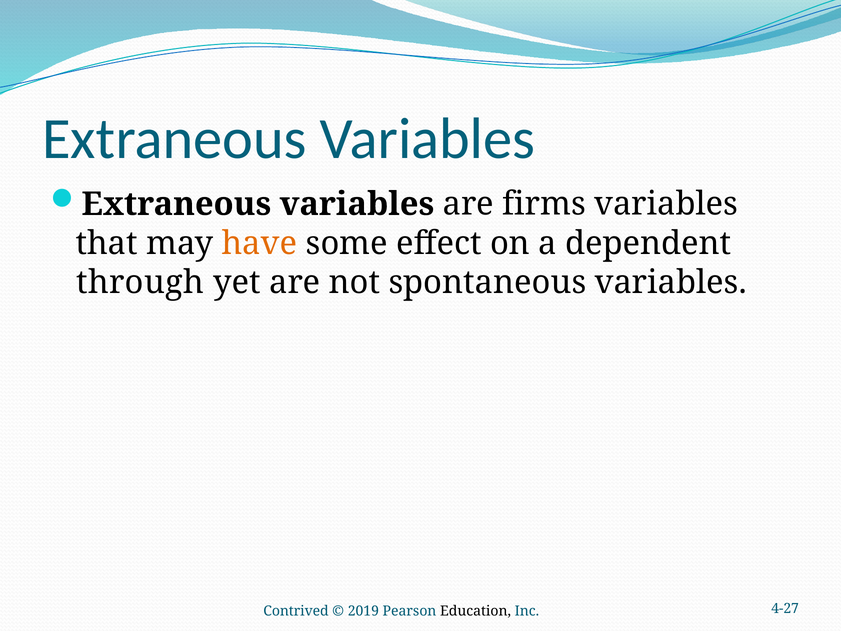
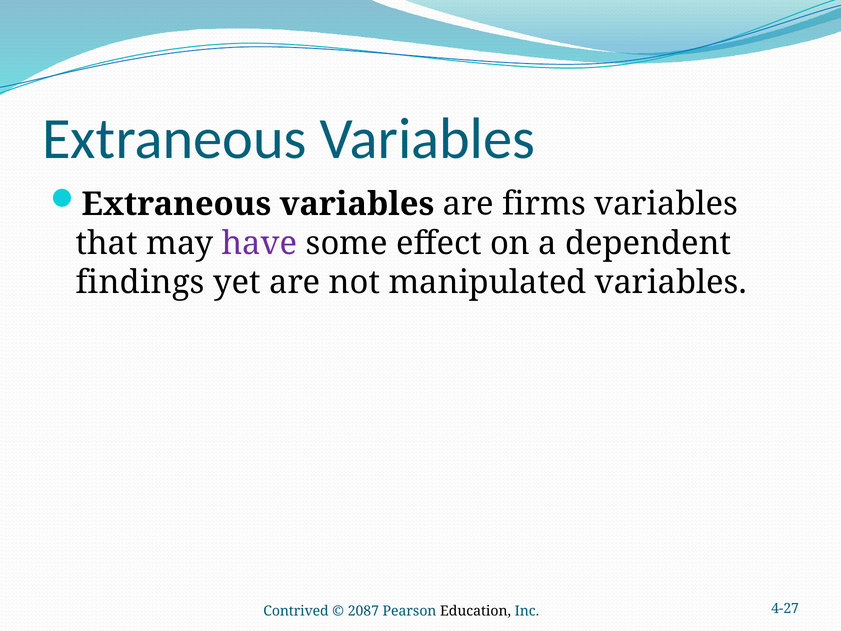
have colour: orange -> purple (260, 243)
through: through -> findings (140, 282)
spontaneous: spontaneous -> manipulated (488, 282)
2019: 2019 -> 2087 (363, 611)
